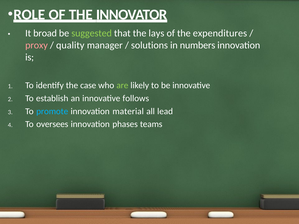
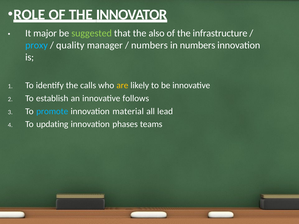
broad: broad -> major (45, 33)
lays: lays -> also (157, 33)
expenditures: expenditures -> infrastructure (220, 33)
proxy colour: pink -> light blue (37, 45)
solutions: solutions -> numbers (149, 45)
case: case -> calls (88, 85)
are colour: light green -> yellow (122, 85)
oversees: oversees -> updating (52, 124)
